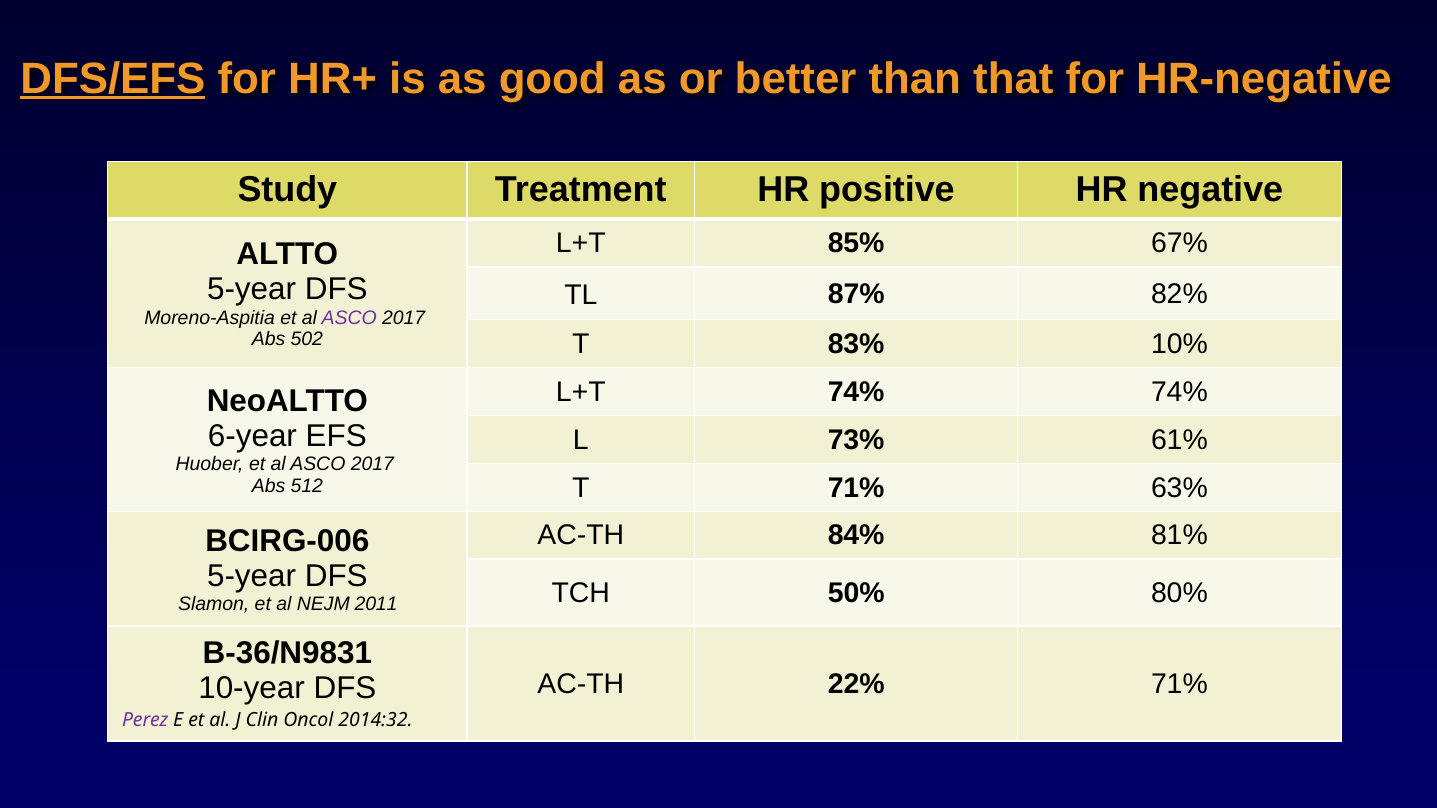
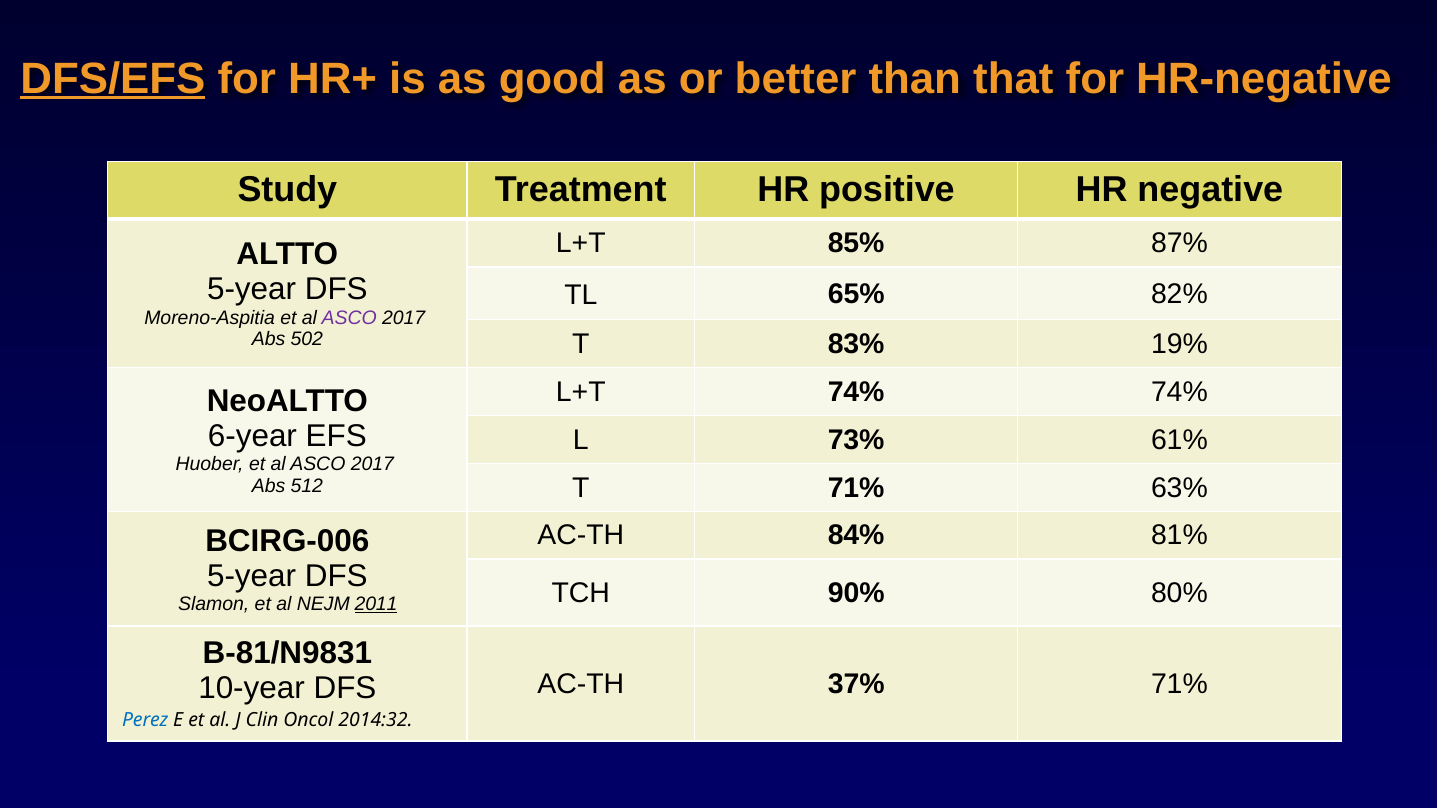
67%: 67% -> 87% (1179, 244)
87%: 87% -> 65% (856, 294)
10%: 10% -> 19% (1179, 344)
50%: 50% -> 90% (856, 593)
2011 underline: none -> present (376, 604)
B-36/N9831: B-36/N9831 -> B-81/N9831 (287, 654)
22%: 22% -> 37% (856, 684)
Perez colour: purple -> blue (145, 720)
